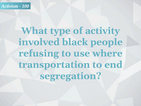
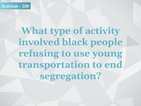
where: where -> young (107, 53)
